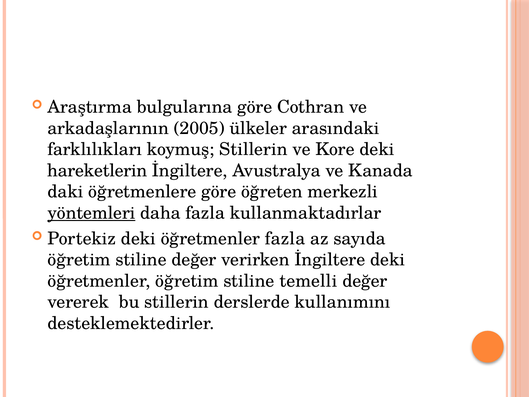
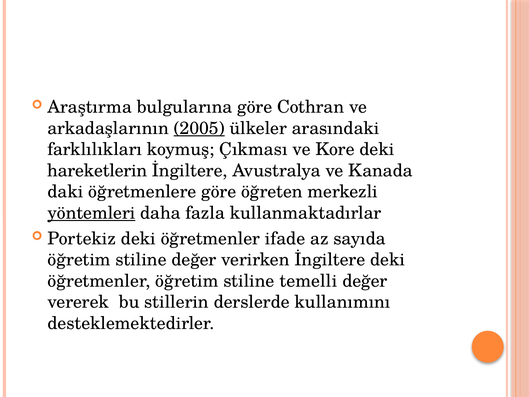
2005 underline: none -> present (199, 128)
koymuş Stillerin: Stillerin -> Çıkması (253, 149)
öğretmenler fazla: fazla -> ifade (285, 238)
